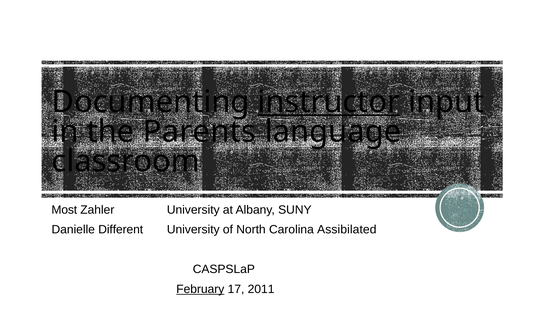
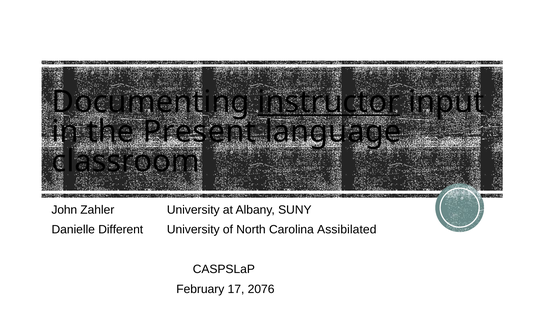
Parents: Parents -> Present (199, 132)
Most: Most -> John (64, 210)
February underline: present -> none (200, 289)
2011: 2011 -> 2076 (261, 289)
